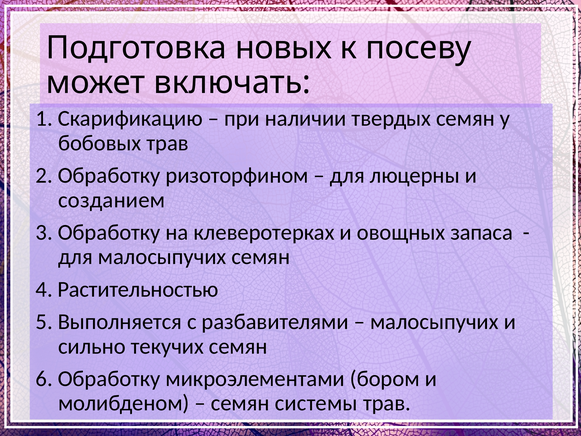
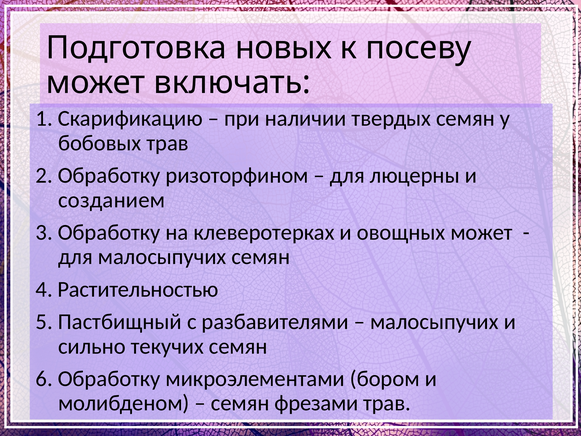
овощных запаса: запаса -> может (482, 232)
Выполняется: Выполняется -> Пастбищный (120, 322)
системы: системы -> фрезами (316, 403)
